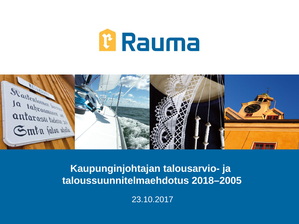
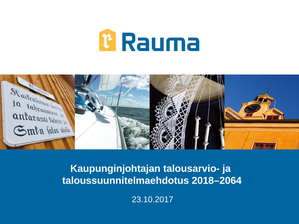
2018–2005: 2018–2005 -> 2018–2064 (217, 181)
